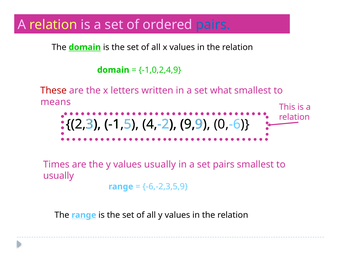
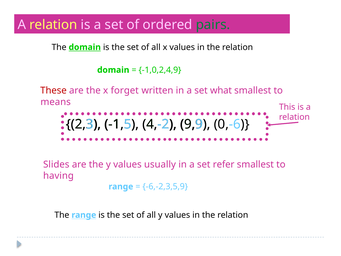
pairs colour: blue -> green (213, 25)
letters: letters -> forget (125, 90)
Times: Times -> Slides (56, 164)
set pairs: pairs -> refer (224, 164)
usually: usually -> having (58, 176)
